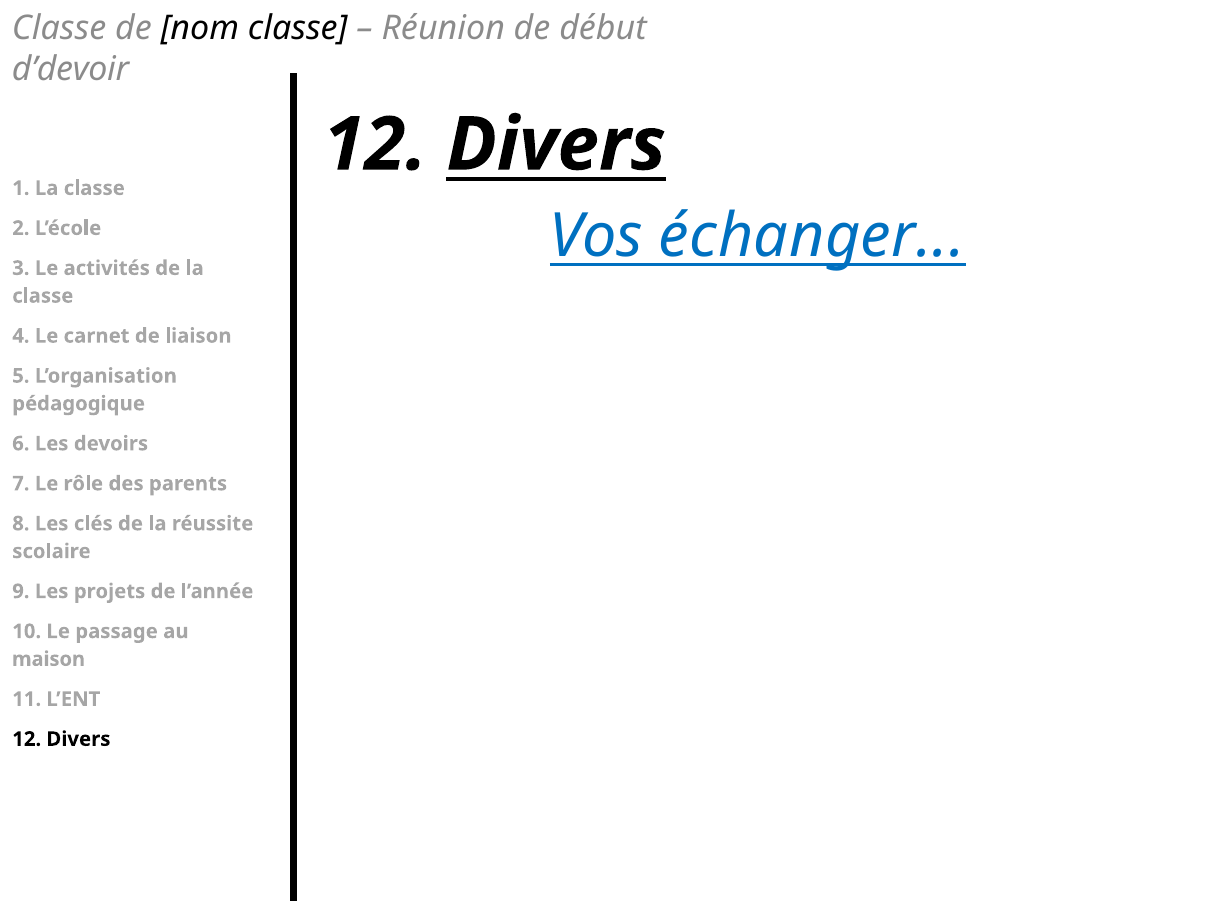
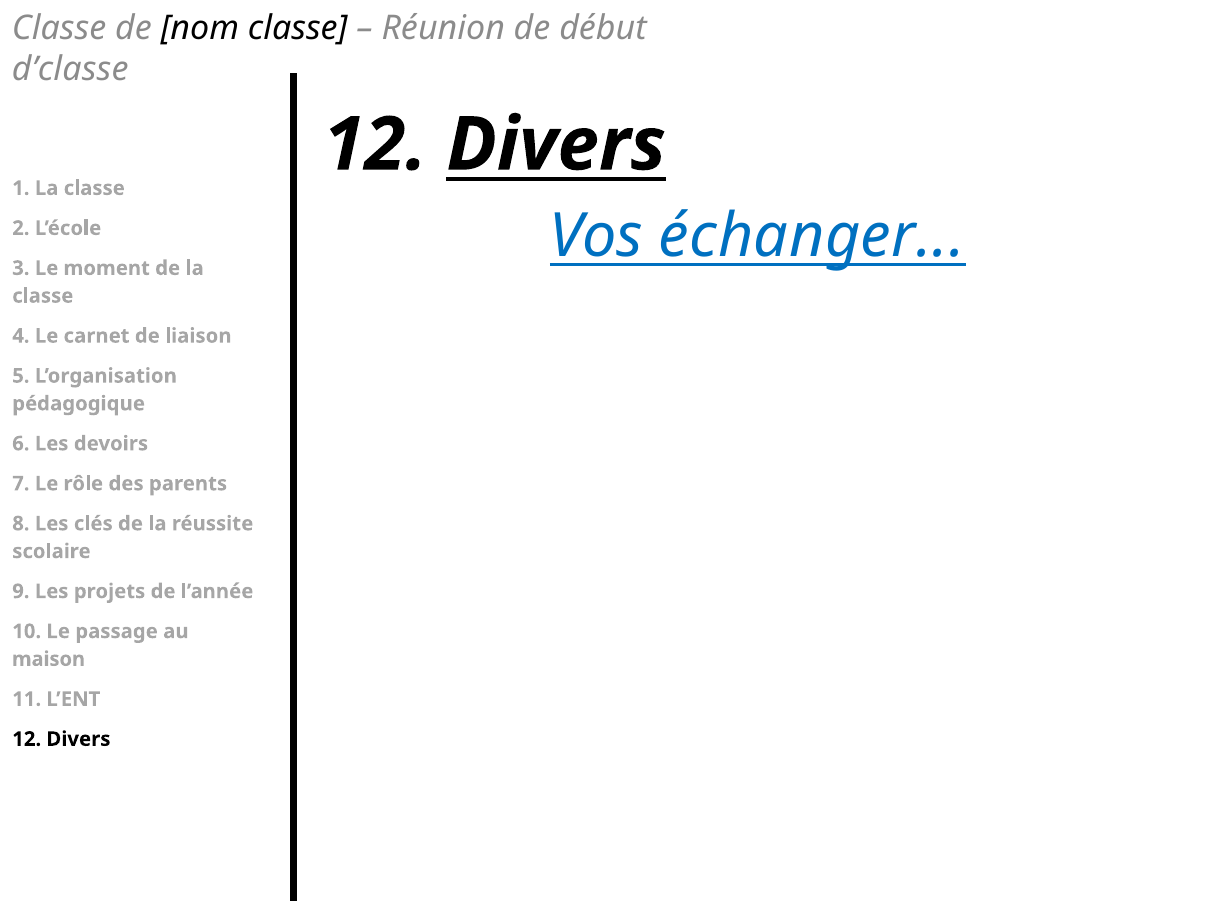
d’devoir: d’devoir -> d’classe (70, 69)
activités: activités -> moment (107, 268)
